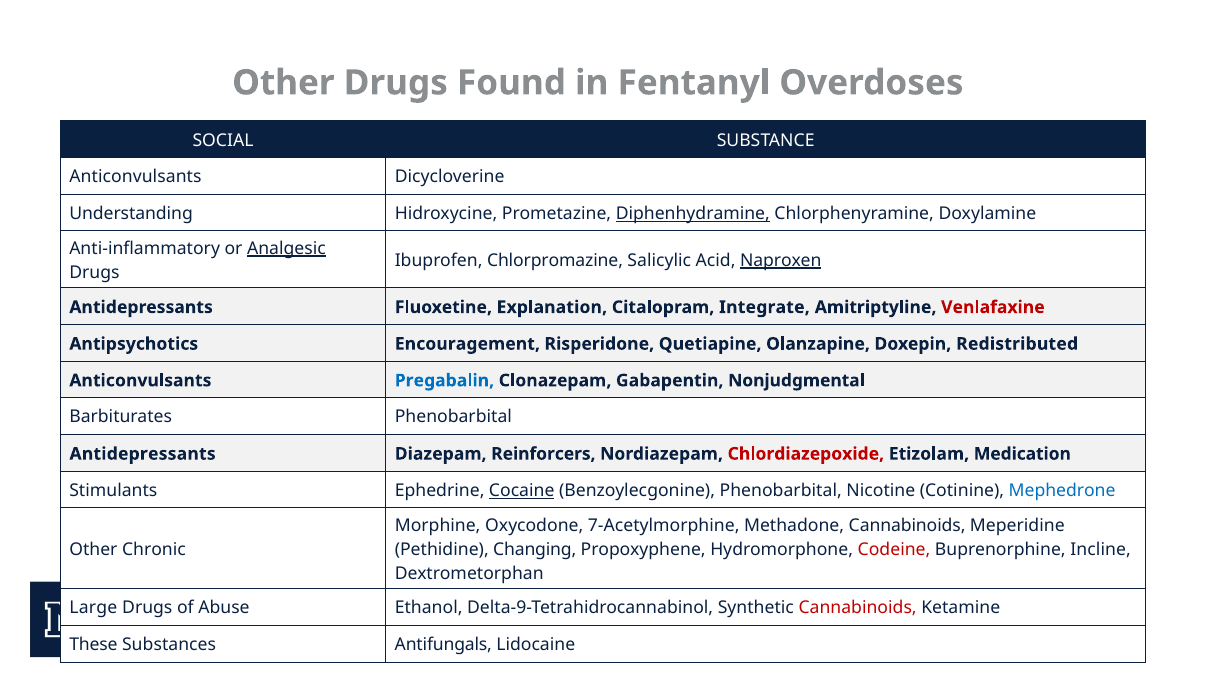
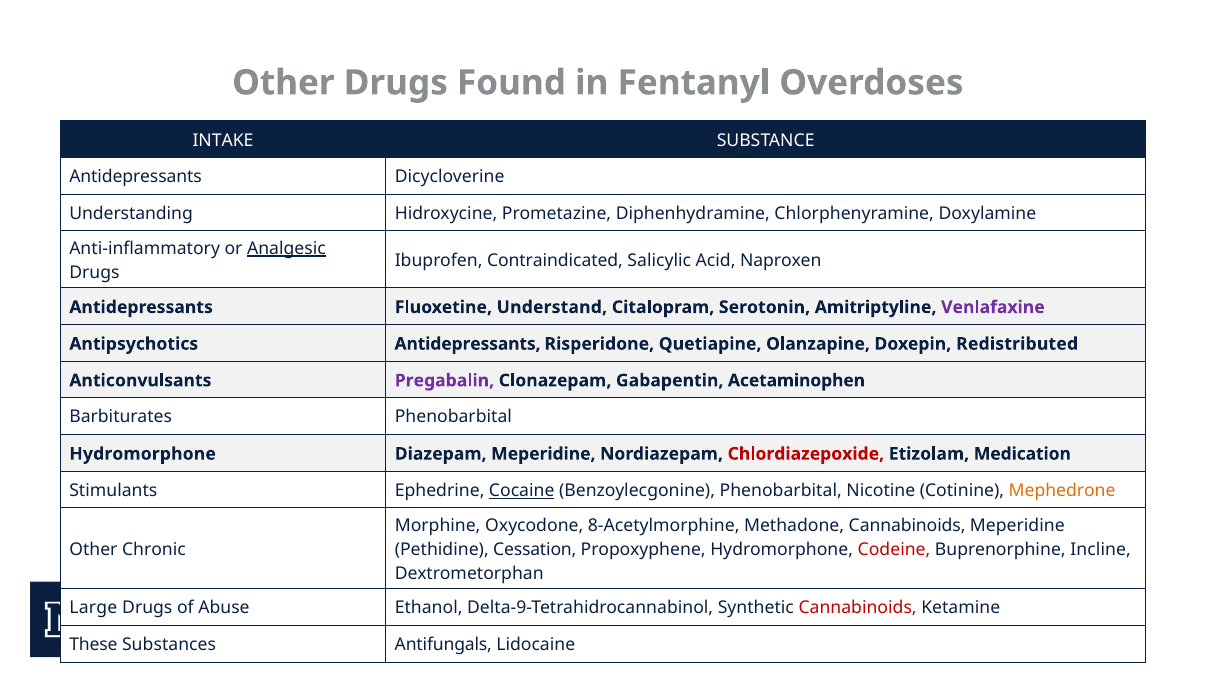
SOCIAL: SOCIAL -> INTAKE (223, 140)
Anticonvulsants: Anticonvulsants -> Antidepressants (136, 177)
Diphenhydramine underline: present -> none (693, 214)
Chlorpromazine: Chlorpromazine -> Contraindicated (555, 261)
Naproxen underline: present -> none (781, 261)
Explanation: Explanation -> Understand (552, 307)
Integrate: Integrate -> Serotonin (764, 307)
Venlafaxine colour: red -> purple (993, 307)
Antipsychotics Encouragement: Encouragement -> Antidepressants (468, 344)
Pregabalin colour: blue -> purple (444, 381)
Nonjudgmental: Nonjudgmental -> Acetaminophen (796, 381)
Antidepressants: Antidepressants -> Hydromorphone (143, 454)
Diazepam Reinforcers: Reinforcers -> Meperidine (543, 454)
Mephedrone colour: blue -> orange (1062, 491)
7-Acetylmorphine: 7-Acetylmorphine -> 8-Acetylmorphine (664, 526)
Changing: Changing -> Cessation (535, 550)
